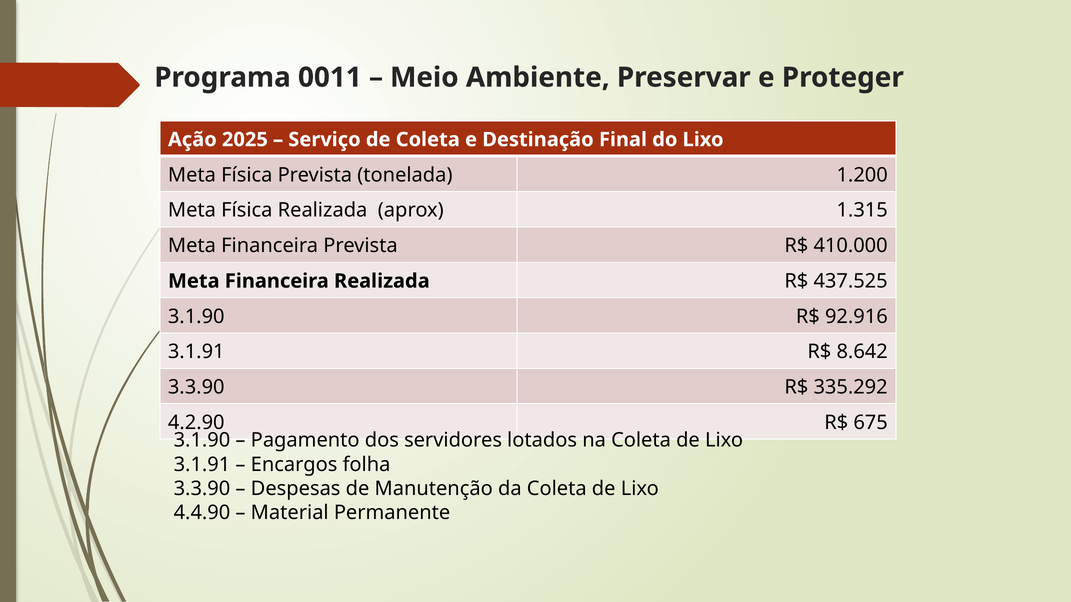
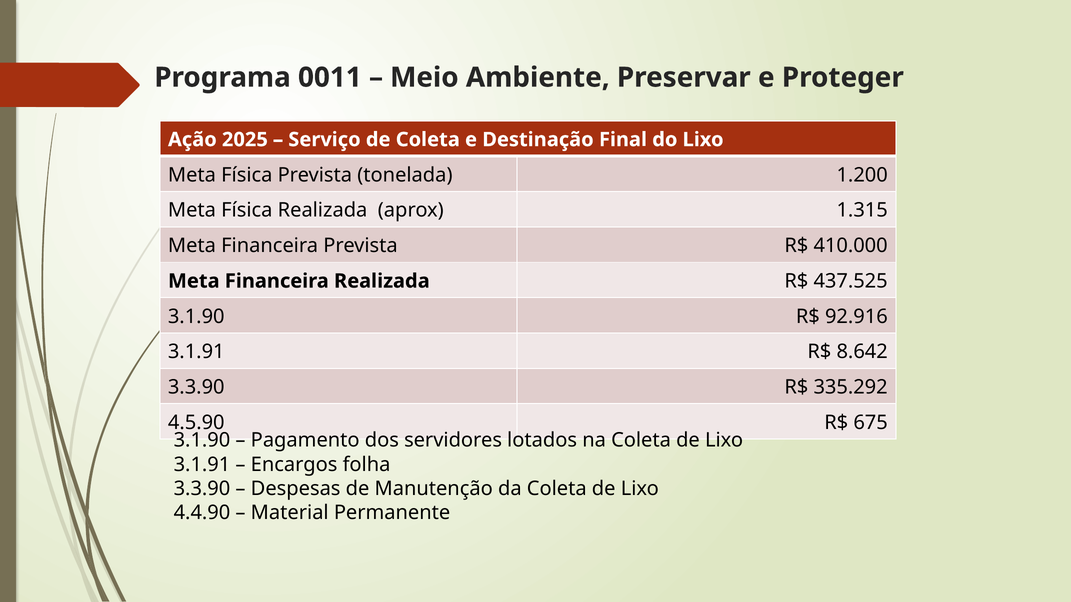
4.2.90: 4.2.90 -> 4.5.90 (196, 423)
